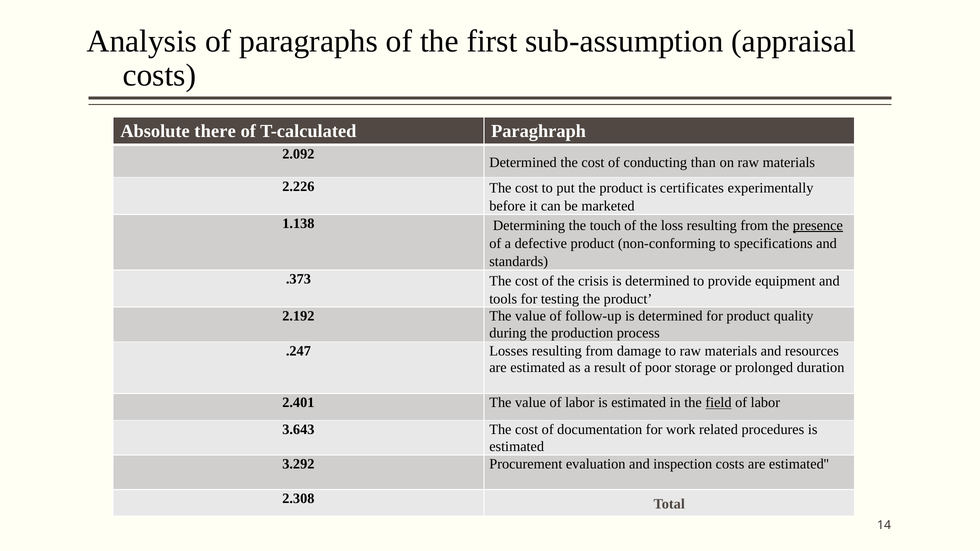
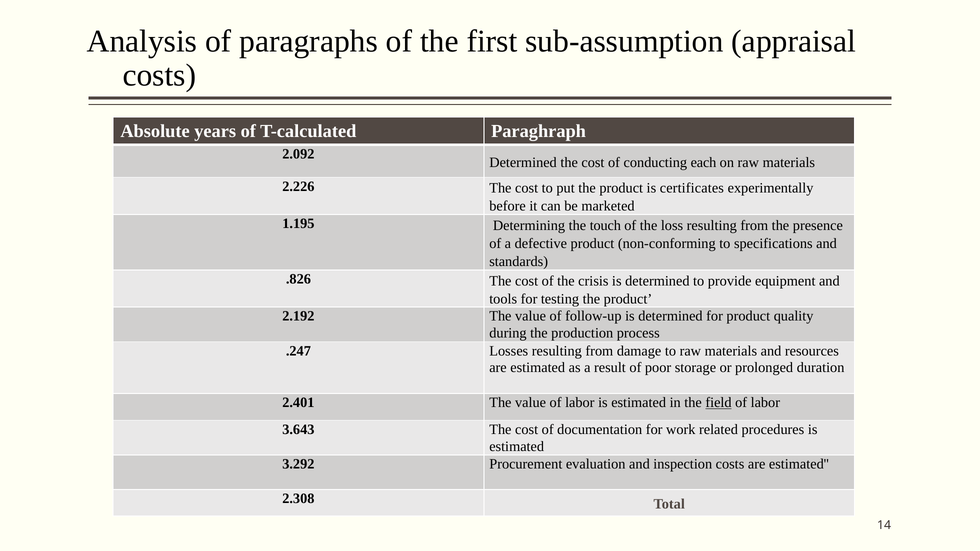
there: there -> years (215, 131)
than: than -> each (703, 162)
1.138: 1.138 -> 1.195 (298, 224)
presence underline: present -> none (818, 225)
.373: .373 -> .826 (298, 279)
